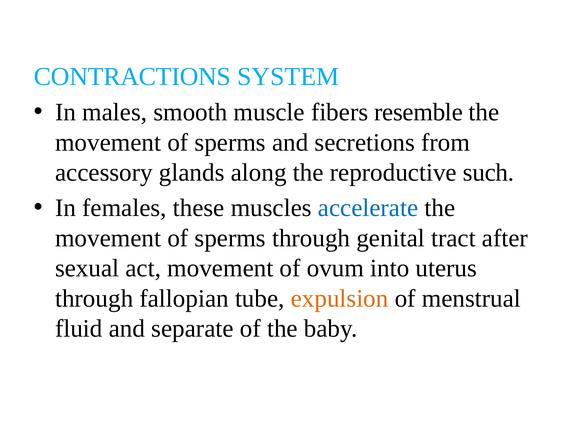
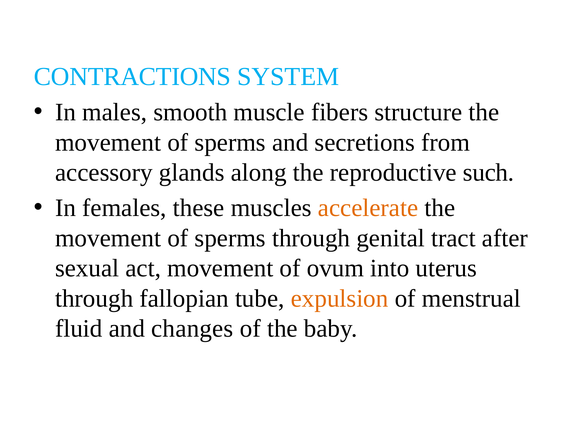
resemble: resemble -> structure (418, 112)
accelerate colour: blue -> orange (368, 208)
separate: separate -> changes (192, 328)
